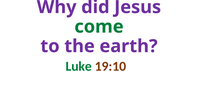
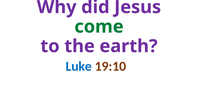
Luke colour: green -> blue (79, 67)
